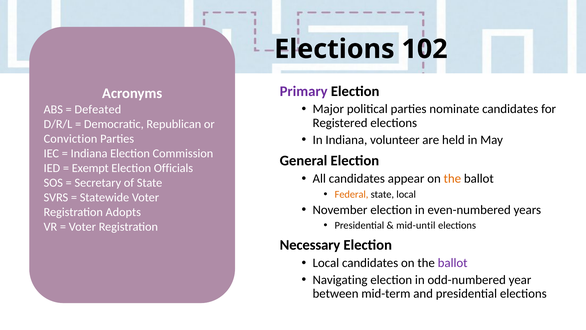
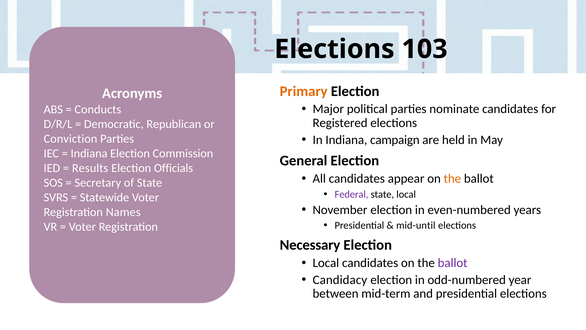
102: 102 -> 103 (425, 49)
Primary colour: purple -> orange (304, 91)
Defeated: Defeated -> Conducts (98, 109)
volunteer: volunteer -> campaign (395, 140)
Exempt: Exempt -> Results (90, 168)
Federal colour: orange -> purple (352, 194)
Adopts: Adopts -> Names (123, 212)
Navigating: Navigating -> Candidacy (340, 280)
